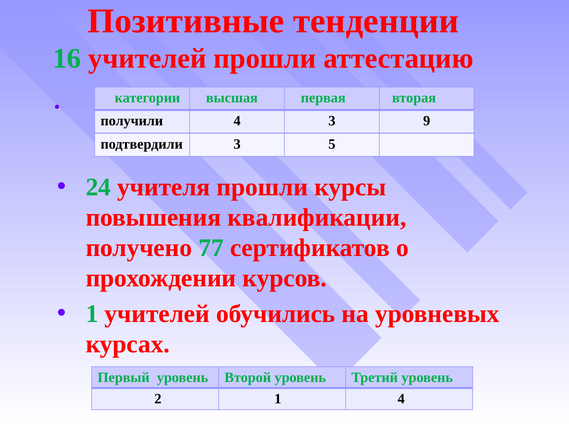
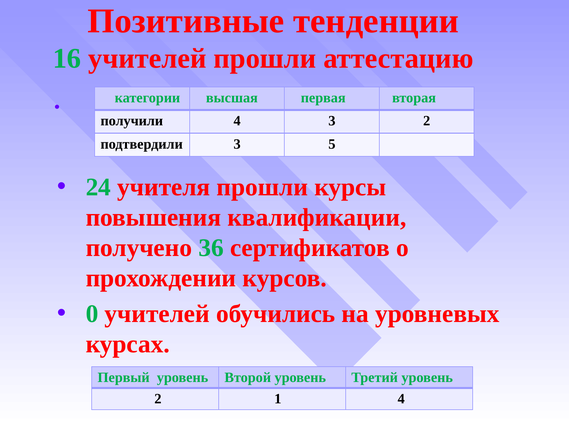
3 9: 9 -> 2 (427, 121)
77: 77 -> 36 (211, 248)
1: 1 -> 0 (92, 314)
